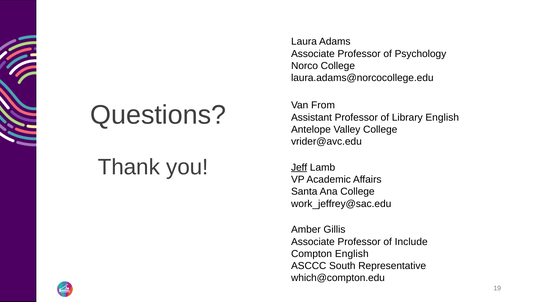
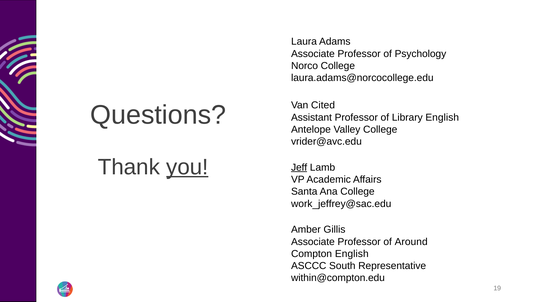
From: From -> Cited (323, 105)
you underline: none -> present (187, 168)
Include: Include -> Around (411, 242)
which@compton.edu: which@compton.edu -> within@compton.edu (338, 279)
